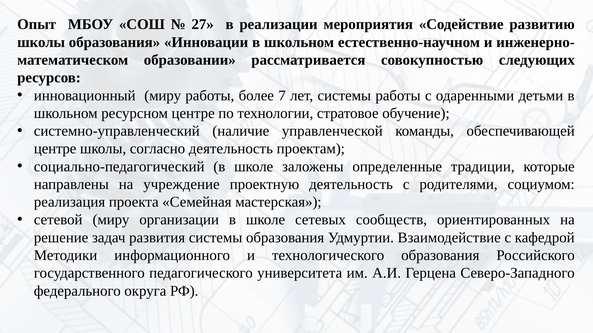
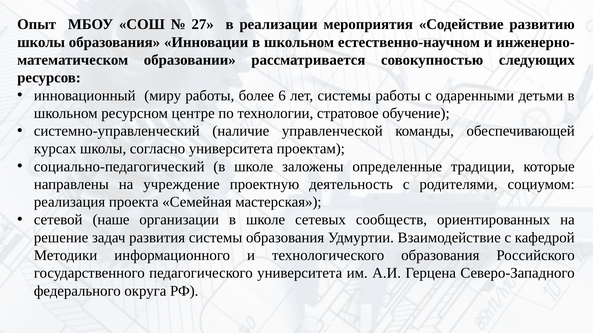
7: 7 -> 6 (282, 96)
центре: центре -> курсах (55, 149)
согласно деятельность: деятельность -> университета (231, 149)
сетевой миру: миру -> наше (111, 220)
